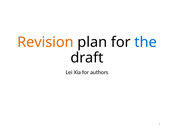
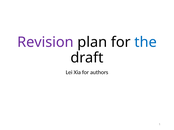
Revision colour: orange -> purple (45, 42)
